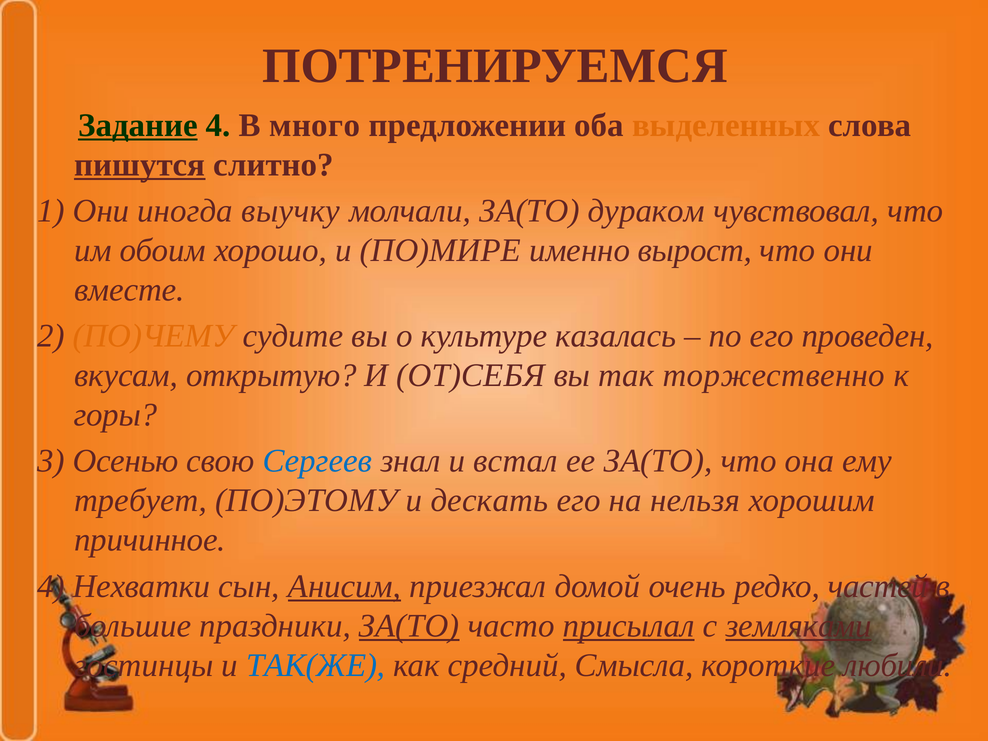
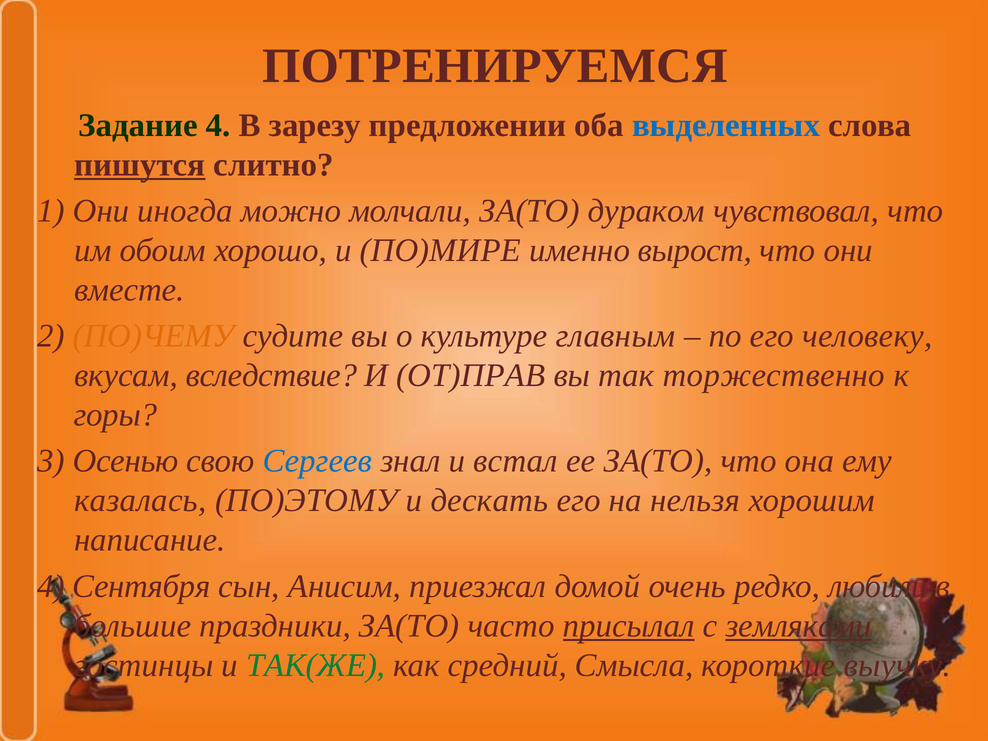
Задание underline: present -> none (138, 125)
много: много -> зарезу (315, 125)
выделенных colour: orange -> blue (726, 125)
выучку: выучку -> можно (291, 211)
казалась: казалась -> главным (615, 336)
проведен: проведен -> человеку (867, 336)
открытую: открытую -> вследствие (271, 375)
ОТ)СЕБЯ: ОТ)СЕБЯ -> ОТ)ПРАВ (471, 375)
требует: требует -> казалась (140, 501)
причинное: причинное -> написание (150, 540)
Нехватки: Нехватки -> Сентября (141, 586)
Анисим underline: present -> none (344, 586)
частей: частей -> любили (878, 586)
ЗА(ТО underline: present -> none (409, 626)
ТАК(ЖЕ colour: blue -> green (316, 665)
любили: любили -> выучку (897, 665)
